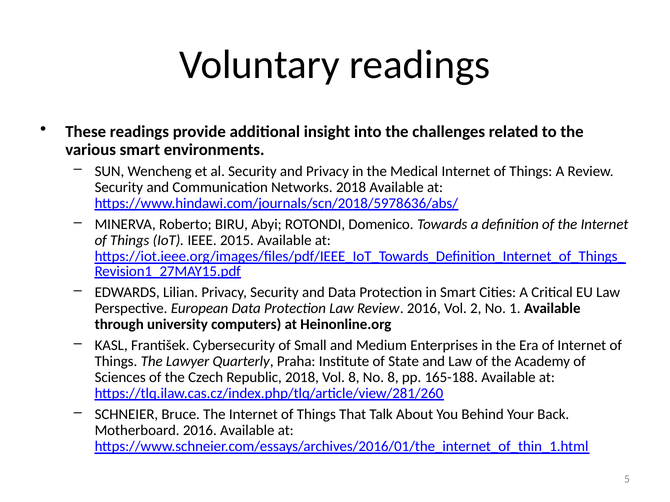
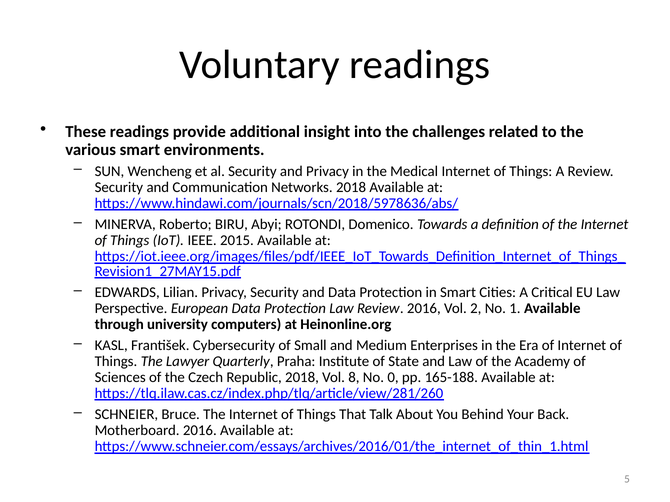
No 8: 8 -> 0 (393, 378)
